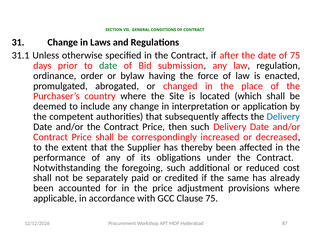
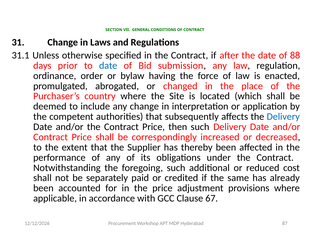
of 75: 75 -> 88 (295, 55)
date colour: green -> blue (108, 66)
Clause 75: 75 -> 67 (212, 198)
